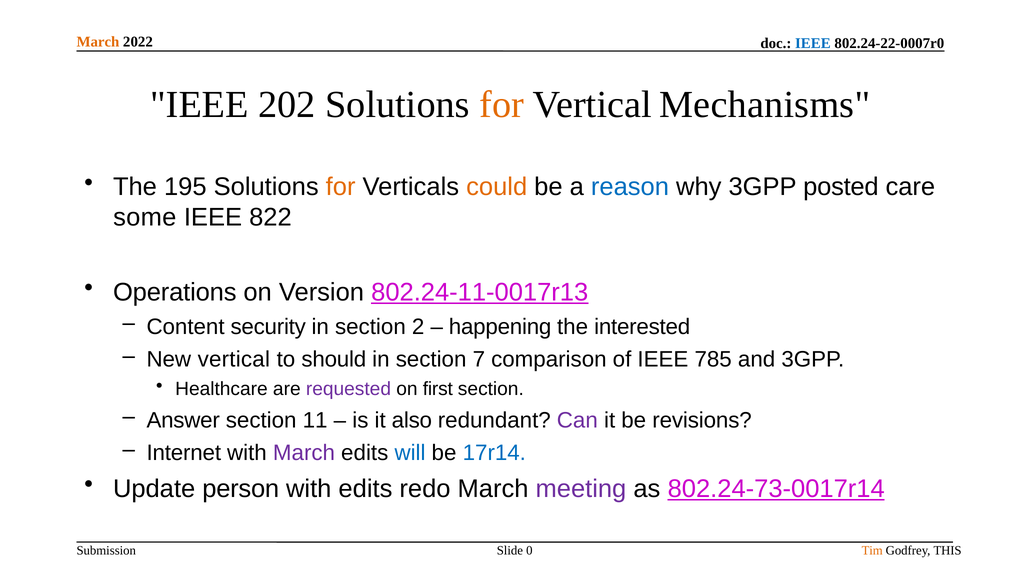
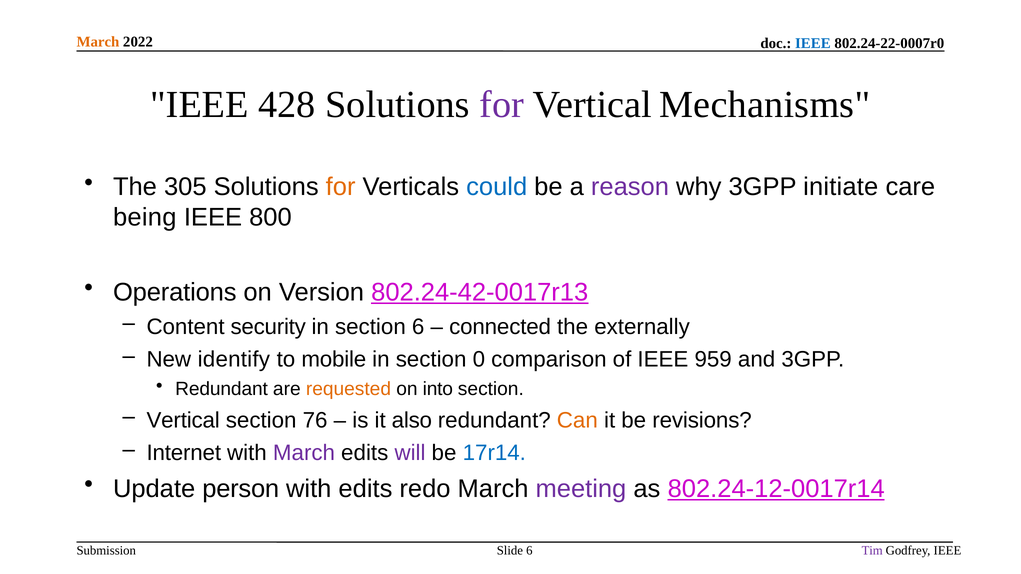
202: 202 -> 428 (287, 105)
for colour: orange -> purple (502, 105)
195: 195 -> 305 (185, 187)
could colour: orange -> blue (497, 187)
reason colour: blue -> purple (630, 187)
posted: posted -> initiate (841, 187)
some: some -> being (145, 217)
822: 822 -> 800 (270, 217)
802.24-11-0017r13: 802.24-11-0017r13 -> 802.24-42-0017r13 (480, 292)
section 2: 2 -> 6 (418, 327)
happening: happening -> connected (500, 327)
interested: interested -> externally (642, 327)
New vertical: vertical -> identify (234, 360)
should: should -> mobile (334, 360)
7: 7 -> 0 (479, 360)
785: 785 -> 959 (713, 360)
Healthcare: Healthcare -> Redundant (222, 389)
requested colour: purple -> orange (348, 389)
first: first -> into (438, 389)
Answer: Answer -> Vertical (183, 420)
11: 11 -> 76 (315, 420)
Can colour: purple -> orange (577, 420)
will colour: blue -> purple (410, 453)
802.24-73-0017r14: 802.24-73-0017r14 -> 802.24-12-0017r14 (776, 489)
Slide 0: 0 -> 6 (529, 551)
Tim colour: orange -> purple (872, 551)
Godfrey THIS: THIS -> IEEE (947, 551)
